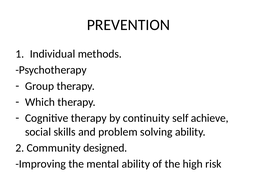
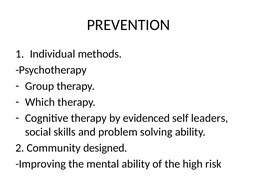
continuity: continuity -> evidenced (146, 118)
achieve: achieve -> leaders (210, 118)
